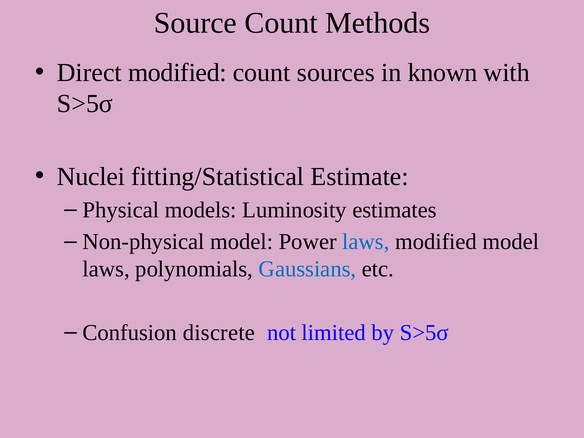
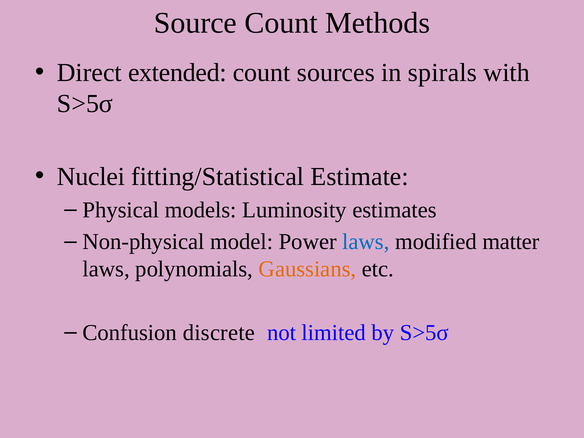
Direct modified: modified -> extended (177, 73)
known: known -> spirals (442, 73)
modified model: model -> matter (511, 242)
Gaussians colour: blue -> orange (307, 269)
